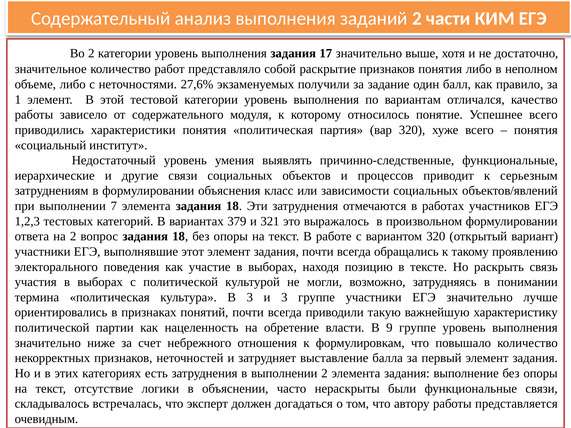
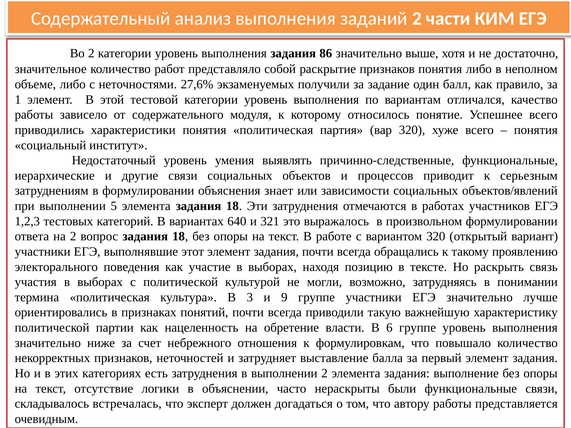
17: 17 -> 86 (326, 53)
класс: класс -> знает (279, 191)
7: 7 -> 5 (114, 206)
379: 379 -> 640 (237, 221)
и 3: 3 -> 9 (284, 297)
9: 9 -> 6 (389, 328)
